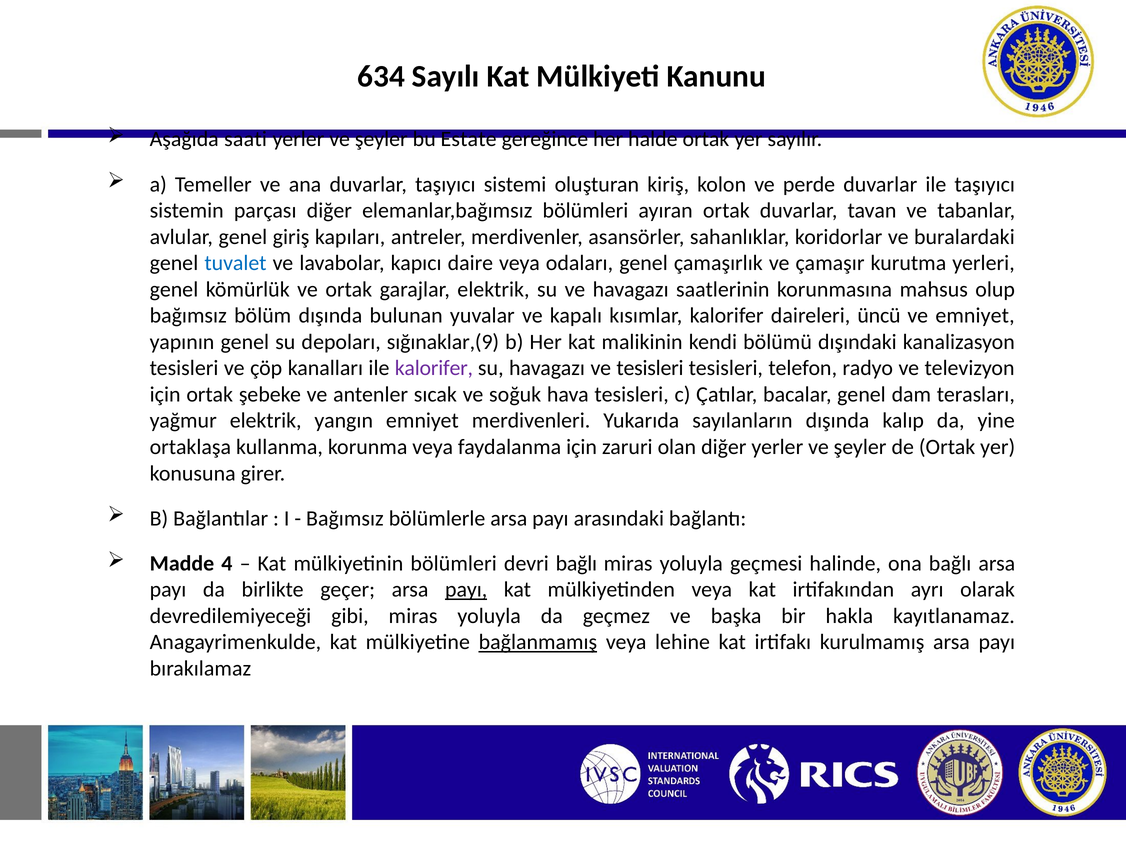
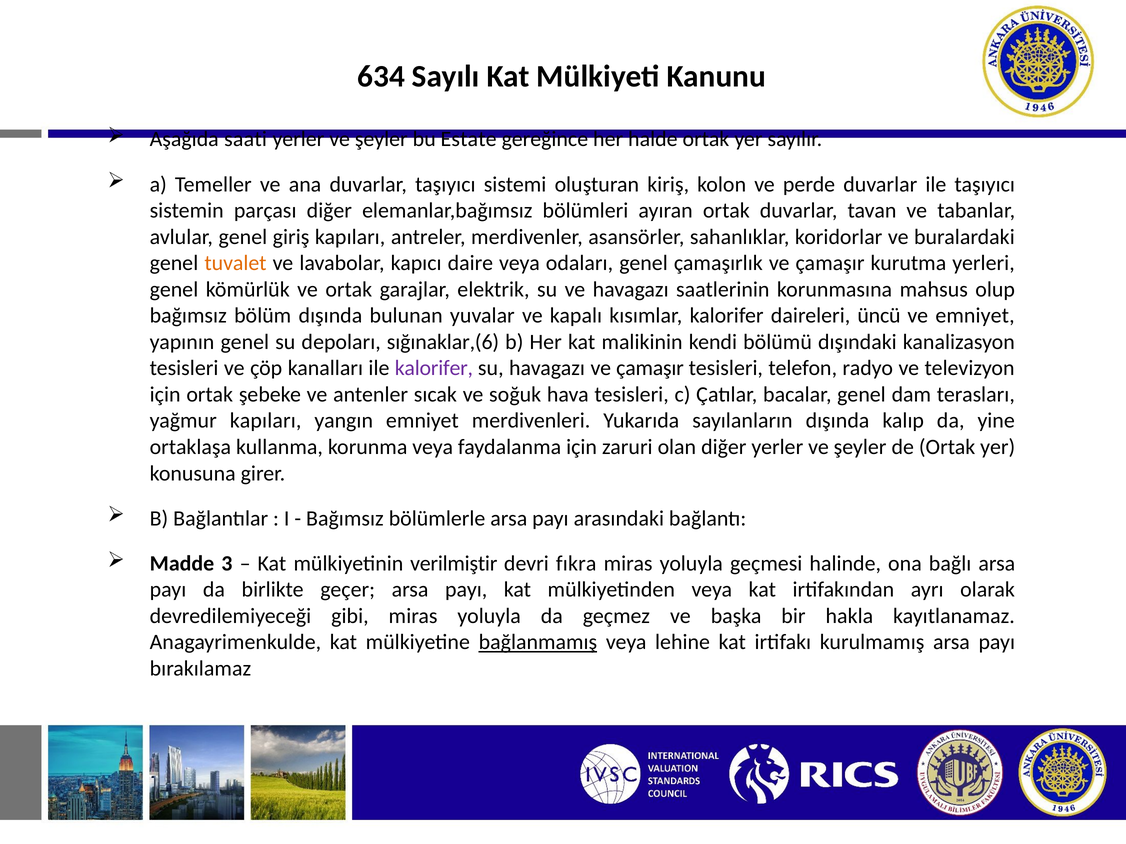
tuvalet colour: blue -> orange (235, 263)
sığınaklar,(9: sığınaklar,(9 -> sığınaklar,(6 (443, 342)
havagazı ve tesisleri: tesisleri -> çamaşır (650, 368)
yağmur elektrik: elektrik -> kapıları (266, 421)
4: 4 -> 3 (227, 564)
mülkiyetinin bölümleri: bölümleri -> verilmiştir (454, 564)
devri bağlı: bağlı -> fıkra (576, 564)
payı underline: present -> none (466, 590)
